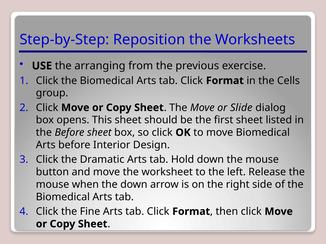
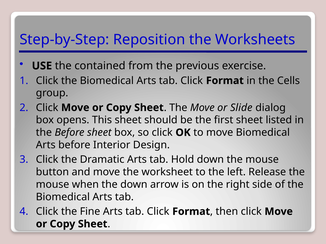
arranging: arranging -> contained (100, 66)
